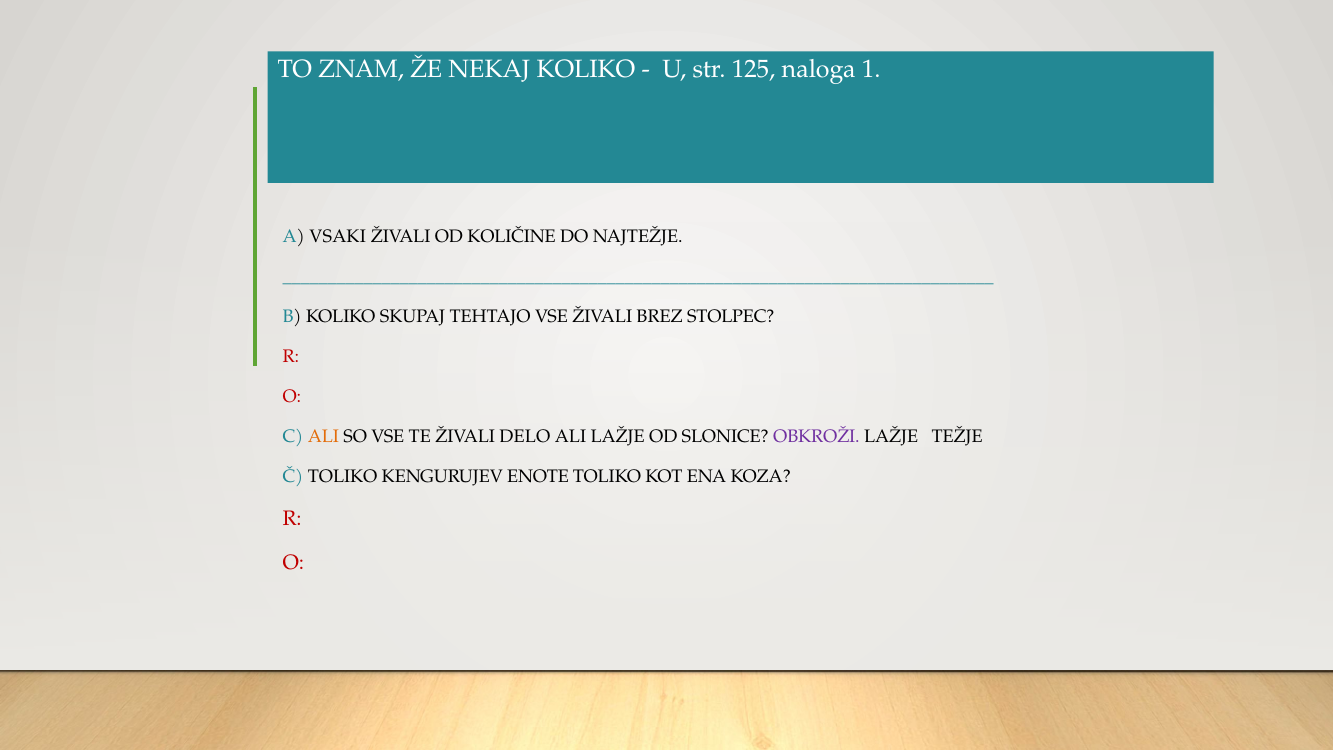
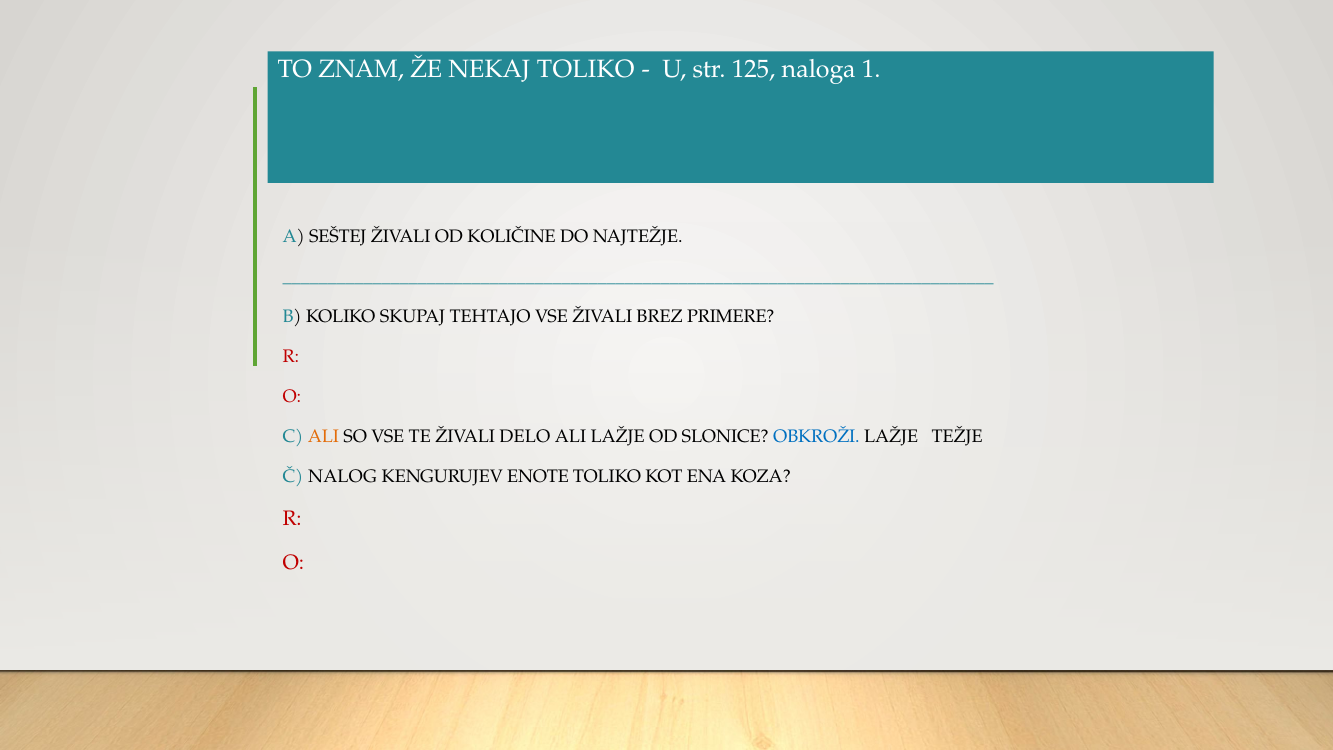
NEKAJ KOLIKO: KOLIKO -> TOLIKO (586, 70)
VSAKI: VSAKI -> SEŠTEJ (338, 237)
STOLPEC: STOLPEC -> PRIMERE (731, 317)
OBKROŽI colour: purple -> blue (816, 436)
Č TOLIKO: TOLIKO -> NALOG (342, 476)
